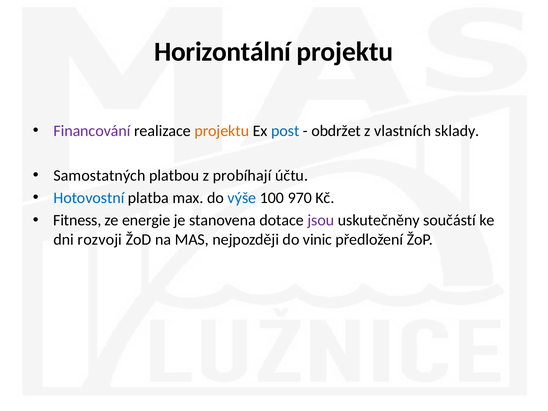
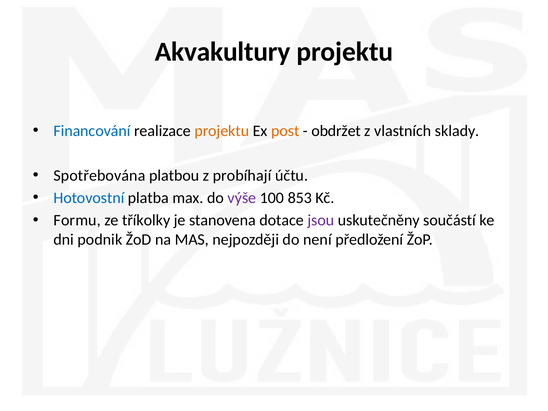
Horizontální: Horizontální -> Akvakultury (223, 52)
Financování colour: purple -> blue (92, 131)
post colour: blue -> orange (285, 131)
Samostatných: Samostatných -> Spotřebována (99, 176)
výše colour: blue -> purple (242, 198)
970: 970 -> 853 (300, 198)
Fitness: Fitness -> Formu (77, 220)
energie: energie -> tříkolky (146, 220)
rozvoji: rozvoji -> podnik (100, 240)
vinic: vinic -> není (317, 240)
